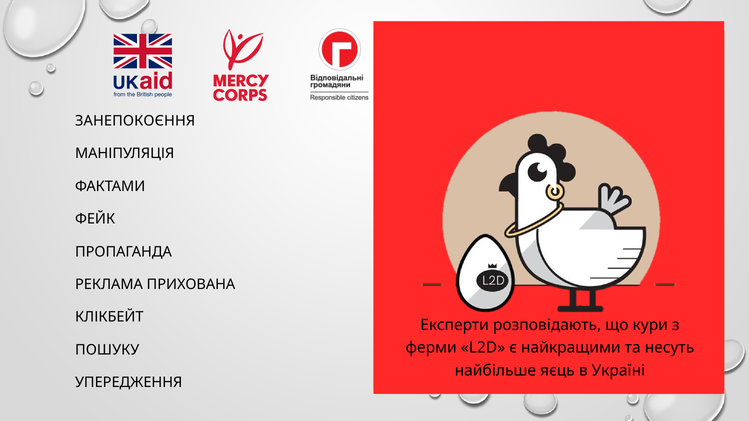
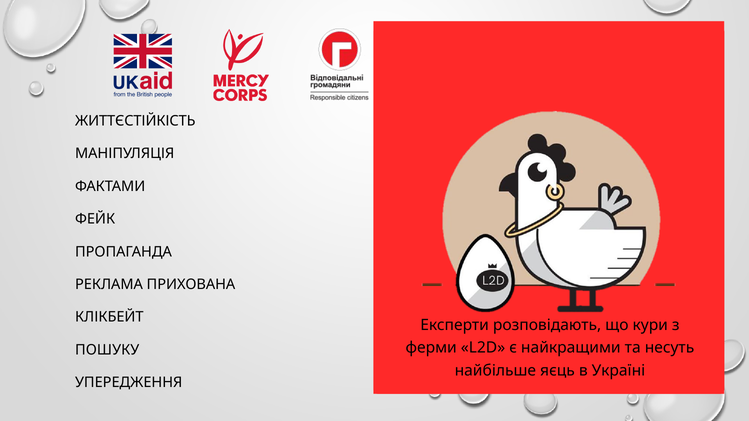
ЗАНЕПОКОЄННЯ: ЗАНЕПОКОЄННЯ -> ЖИТТЄСТІЙКІСТЬ (135, 121)
